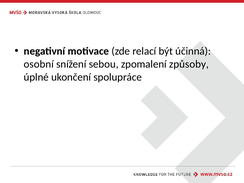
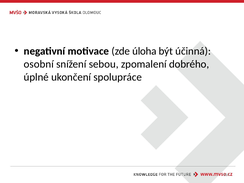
relací: relací -> úloha (144, 51)
způsoby: způsoby -> dobrého (189, 64)
